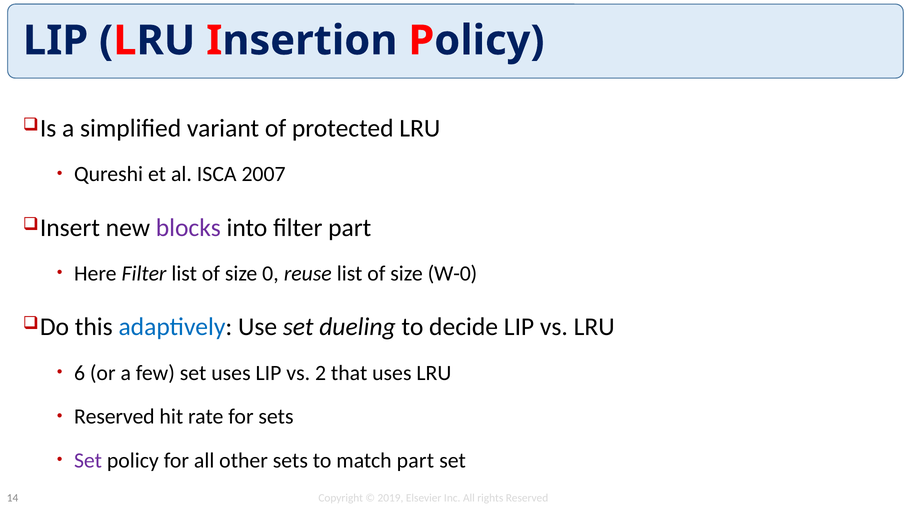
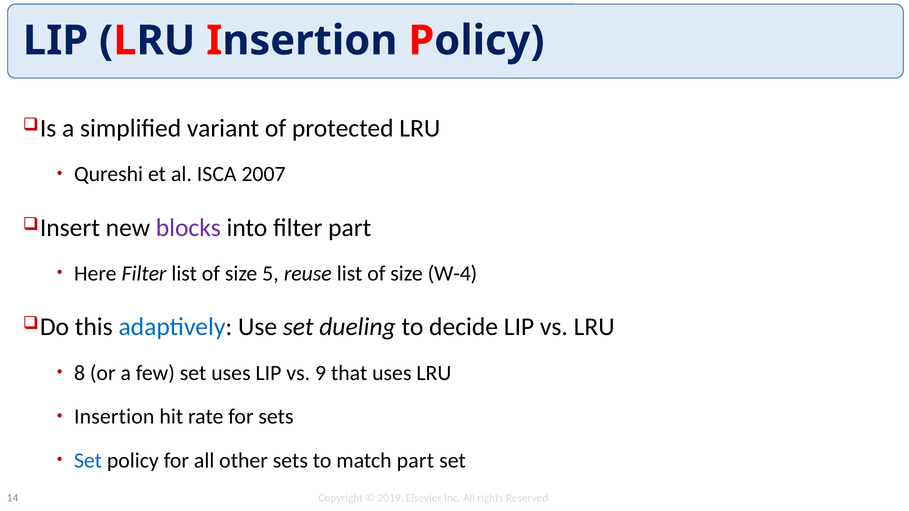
0: 0 -> 5 (270, 274)
W-0: W-0 -> W-4 (452, 274)
6: 6 -> 8 (80, 373)
2: 2 -> 9 (321, 373)
Reserved: Reserved -> Insertion (114, 417)
Set colour: purple -> blue (88, 461)
